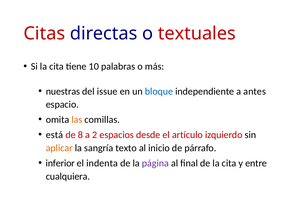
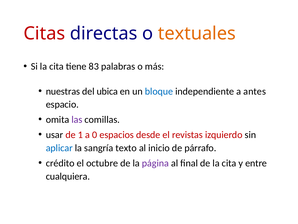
textuales colour: red -> orange (197, 33)
10: 10 -> 83 (94, 66)
issue: issue -> ubica (107, 91)
las colour: orange -> purple (77, 119)
está: está -> usar (55, 135)
8: 8 -> 1 (80, 135)
2: 2 -> 0 (95, 135)
artículo: artículo -> revistas (187, 135)
aplicar colour: orange -> blue (59, 148)
inferior: inferior -> crédito (60, 163)
indenta: indenta -> octubre (102, 163)
